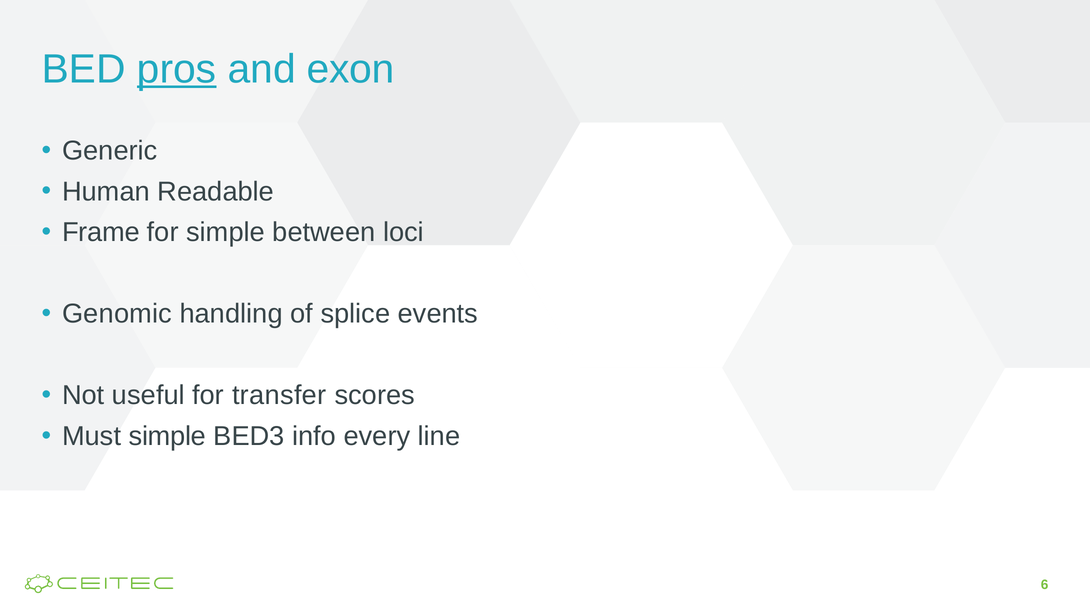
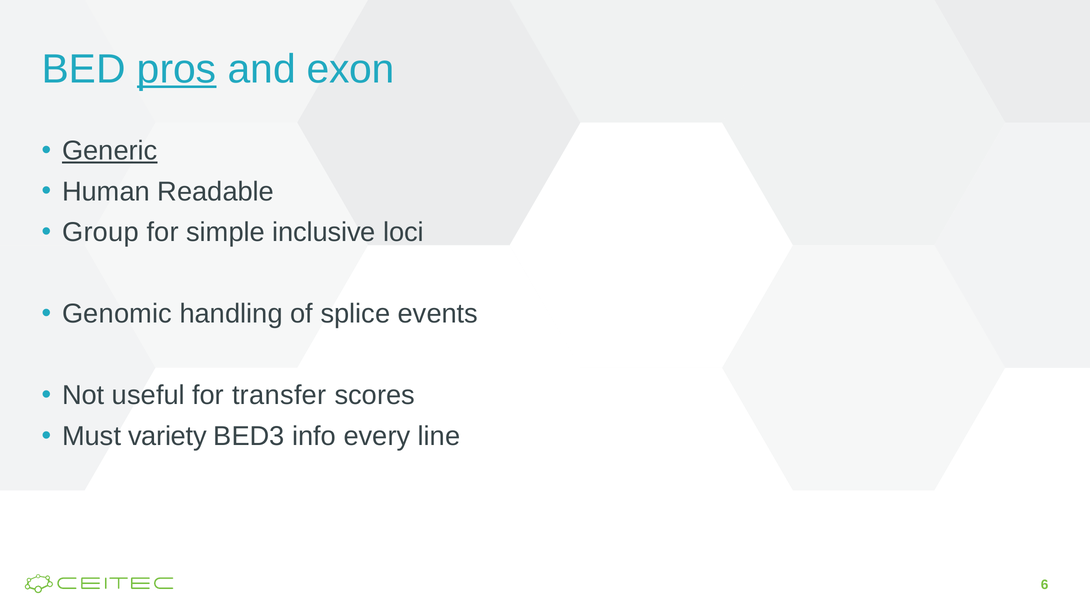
Generic underline: none -> present (110, 151)
Frame: Frame -> Group (101, 232)
between: between -> inclusive (324, 232)
Must simple: simple -> variety (167, 436)
